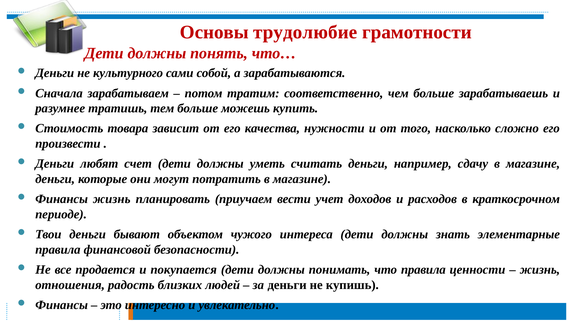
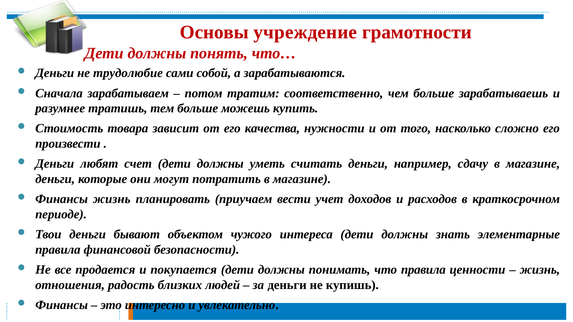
трудолюбие: трудолюбие -> учреждение (305, 32)
культурного: культурного -> трудолюбие (128, 73)
